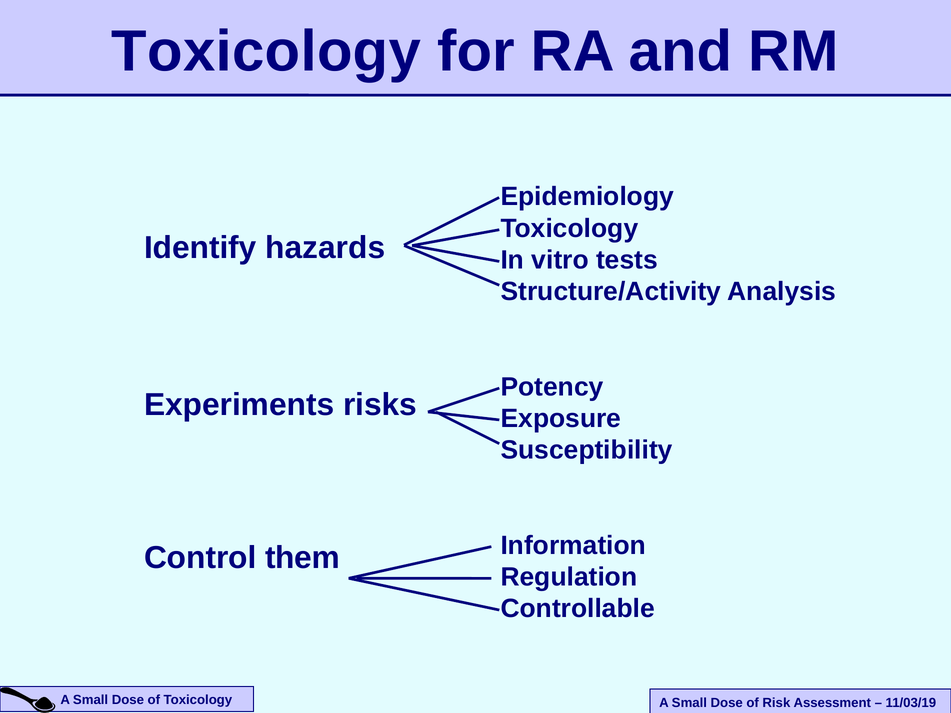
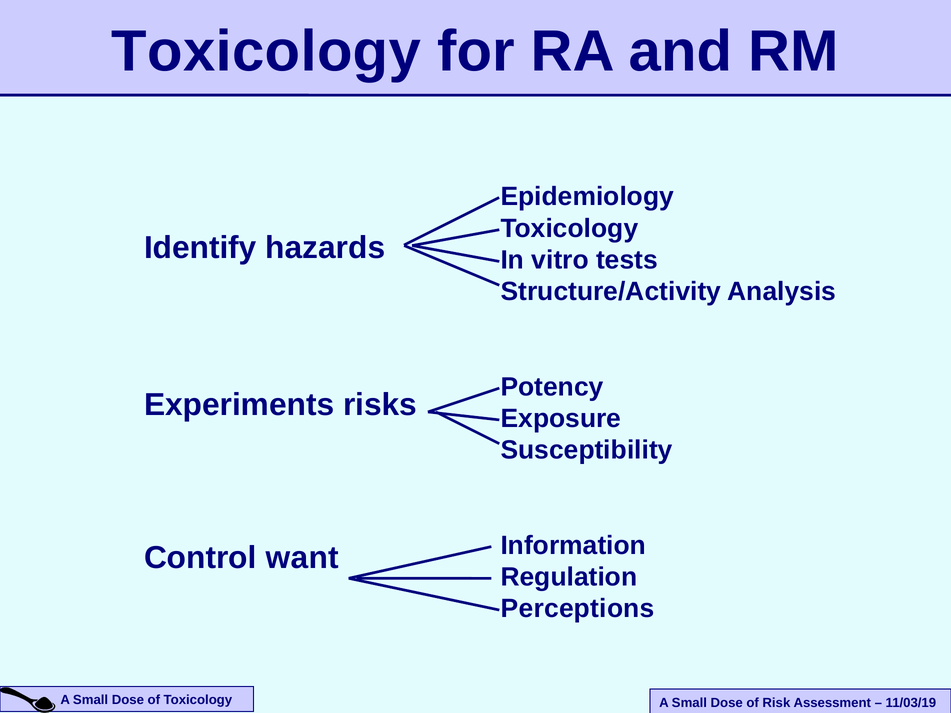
them: them -> want (302, 558)
Controllable: Controllable -> Perceptions (578, 609)
